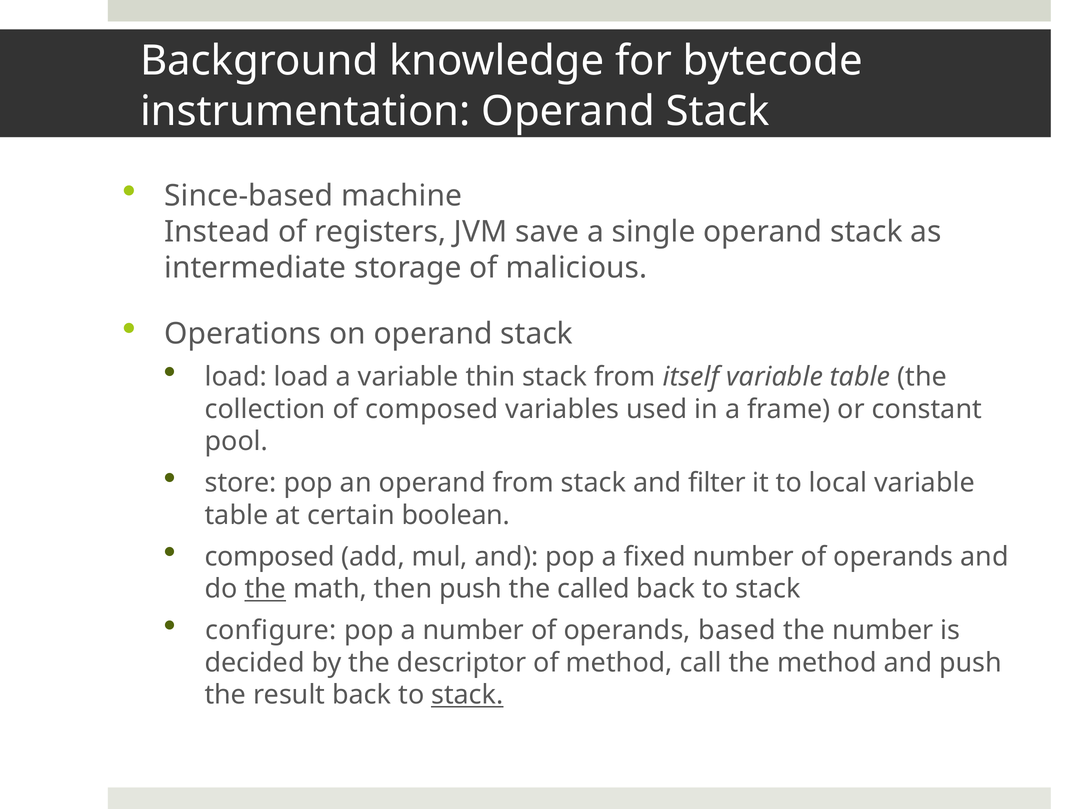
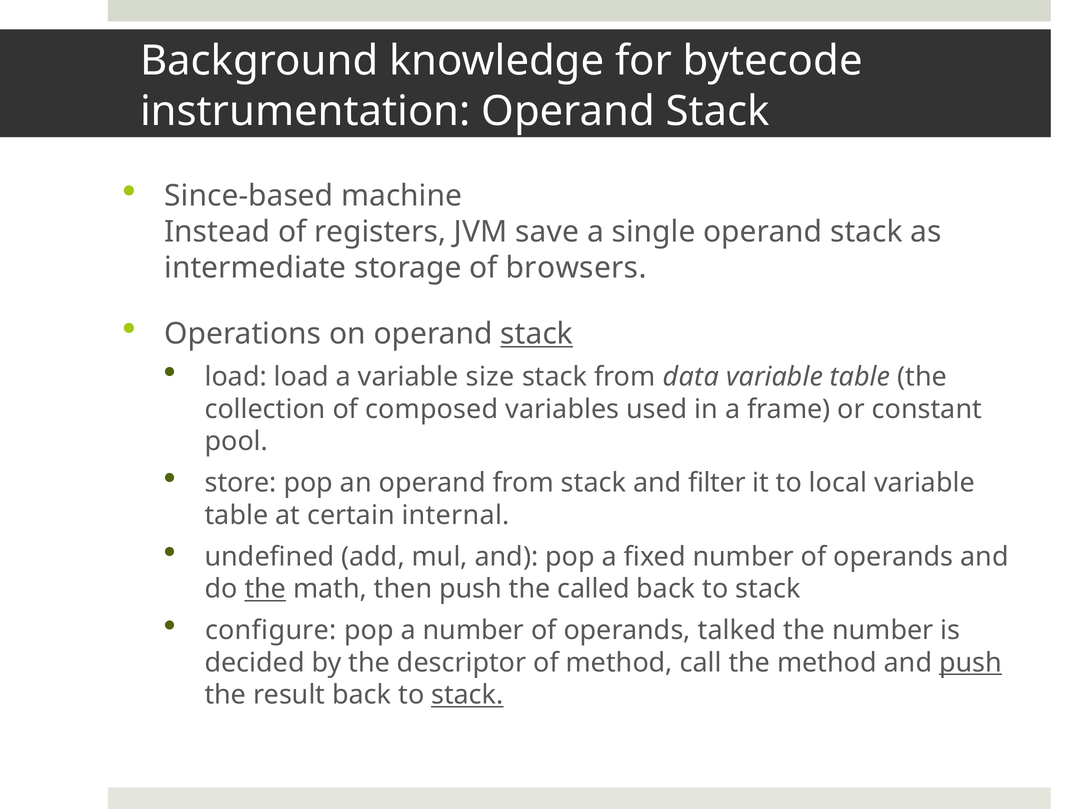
malicious: malicious -> browsers (576, 268)
stack underline: none -> present (537, 334)
thin: thin -> size (490, 377)
itself: itself -> data (691, 377)
boolean: boolean -> internal (456, 515)
composed: composed -> undefined (269, 556)
based: based -> talked (737, 630)
push underline: none -> present (970, 662)
